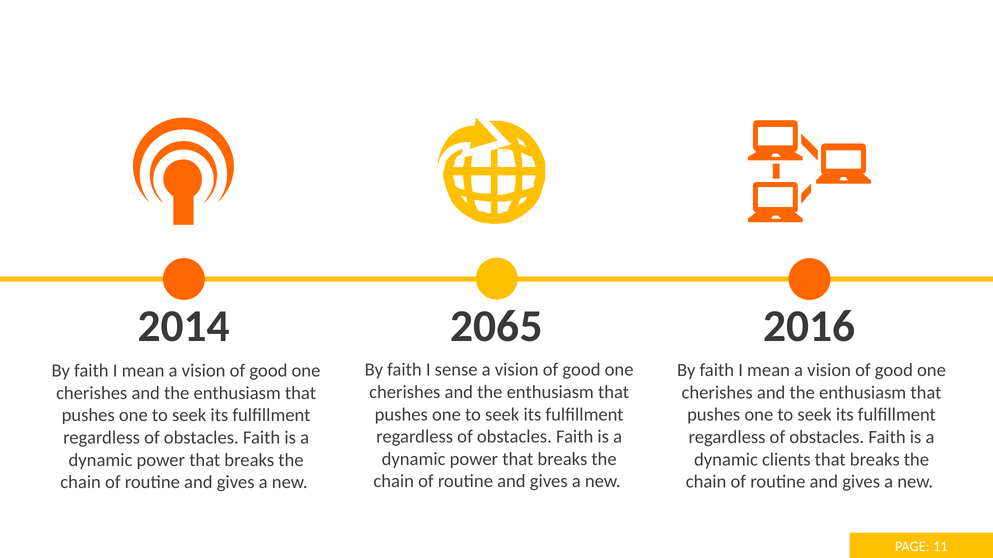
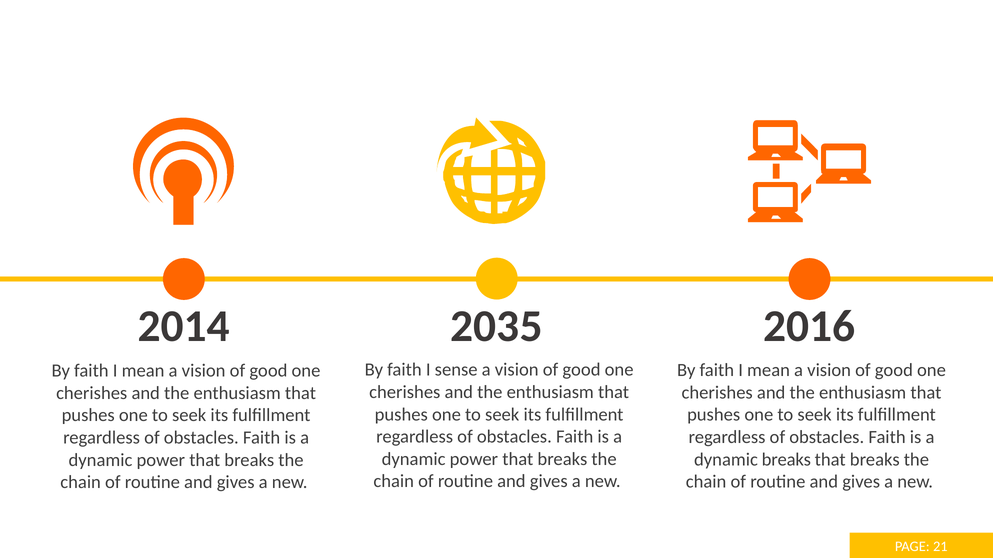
2065: 2065 -> 2035 (496, 326)
dynamic clients: clients -> breaks (786, 460)
11: 11 -> 21 (940, 547)
